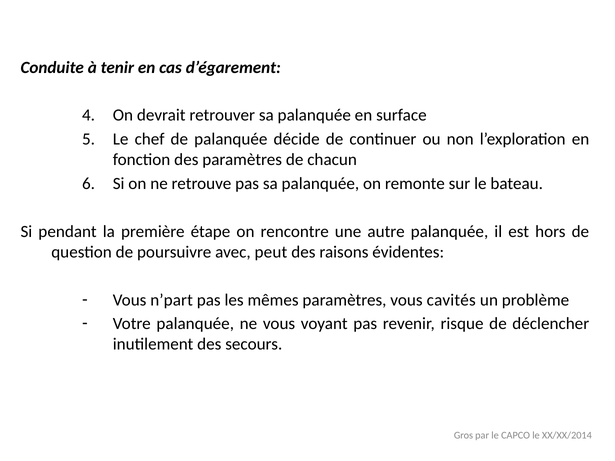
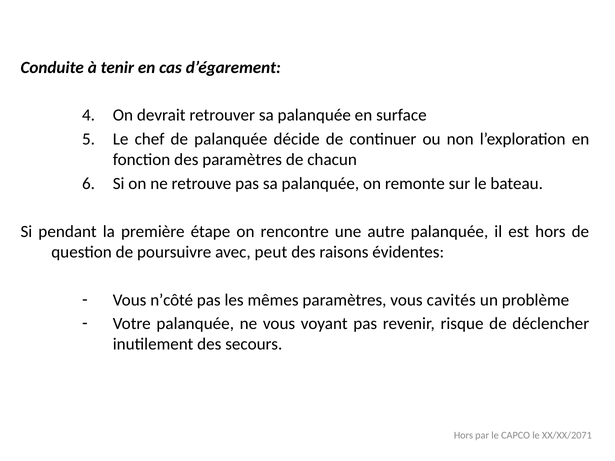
n’part: n’part -> n’côté (172, 300)
Gros: Gros -> Hors (463, 436)
XX/XX/2014: XX/XX/2014 -> XX/XX/2071 (567, 436)
